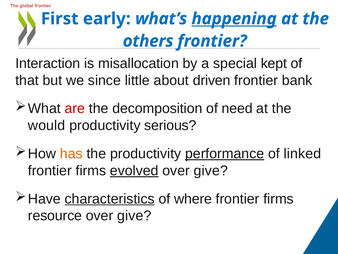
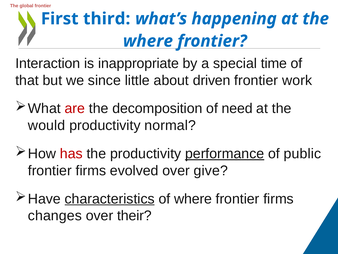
early: early -> third (107, 19)
happening underline: present -> none (234, 19)
others: others -> where (148, 41)
misallocation: misallocation -> inappropriate (139, 63)
kept: kept -> time (274, 63)
bank: bank -> work (297, 80)
serious: serious -> normal (170, 125)
has colour: orange -> red (71, 153)
linked: linked -> public (302, 153)
evolved underline: present -> none (134, 170)
resource: resource -> changes (55, 215)
give: give -> their (134, 215)
